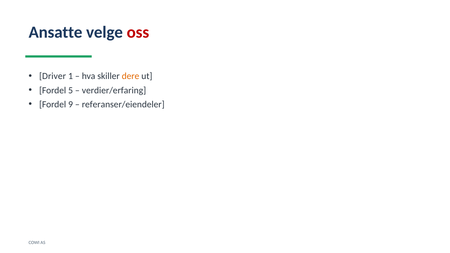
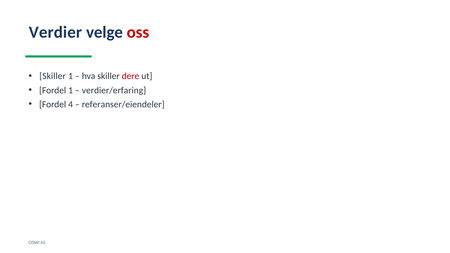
Ansatte: Ansatte -> Verdier (55, 32)
Driver: Driver -> Skiller (53, 76)
dere colour: orange -> red (131, 76)
Fordel 5: 5 -> 1 (71, 90)
9: 9 -> 4 (71, 104)
